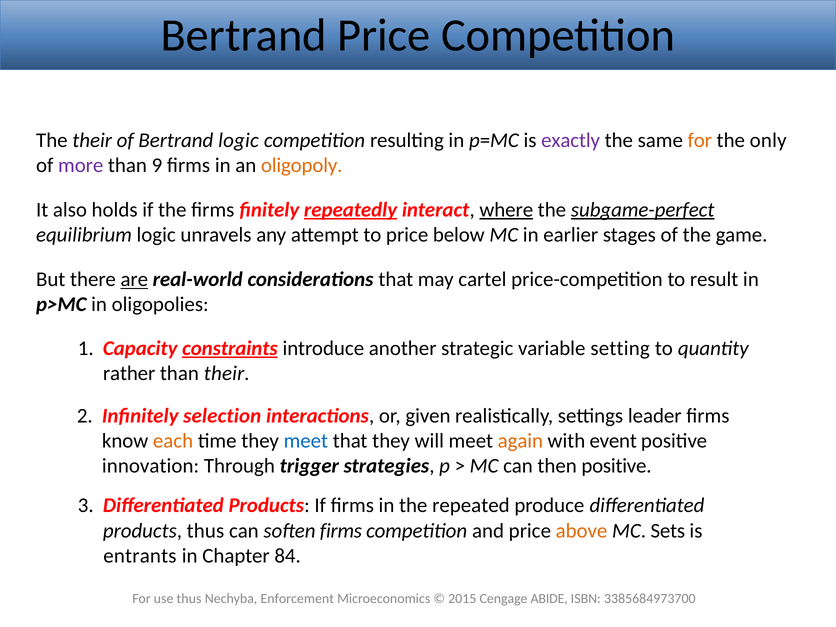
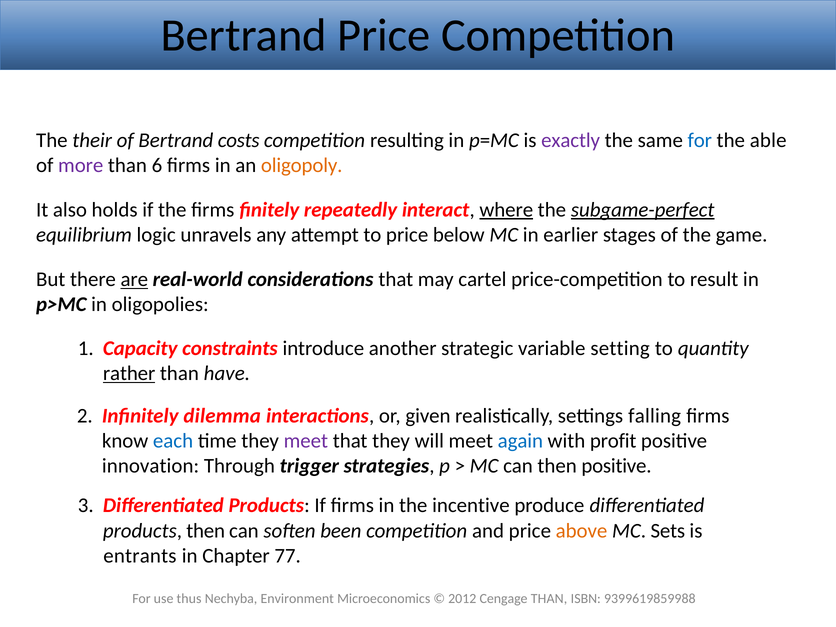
Bertrand logic: logic -> costs (239, 140)
for colour: orange -> blue (700, 140)
only: only -> able (768, 140)
9: 9 -> 6 (157, 165)
repeatedly underline: present -> none (351, 210)
constraints underline: present -> none (230, 348)
rather underline: none -> present (129, 373)
than their: their -> have (227, 373)
selection: selection -> dilemma (222, 416)
leader: leader -> falling (655, 416)
each colour: orange -> blue (173, 441)
meet colour: blue -> purple (306, 441)
again colour: orange -> blue (520, 441)
event: event -> profit (613, 441)
repeated: repeated -> incentive (471, 506)
products thus: thus -> then (206, 531)
soften firms: firms -> been (341, 531)
84: 84 -> 77 (288, 556)
Enforcement: Enforcement -> Environment (297, 599)
2015: 2015 -> 2012 (462, 599)
Cengage ABIDE: ABIDE -> THAN (549, 599)
3385684973700: 3385684973700 -> 9399619859988 (650, 599)
